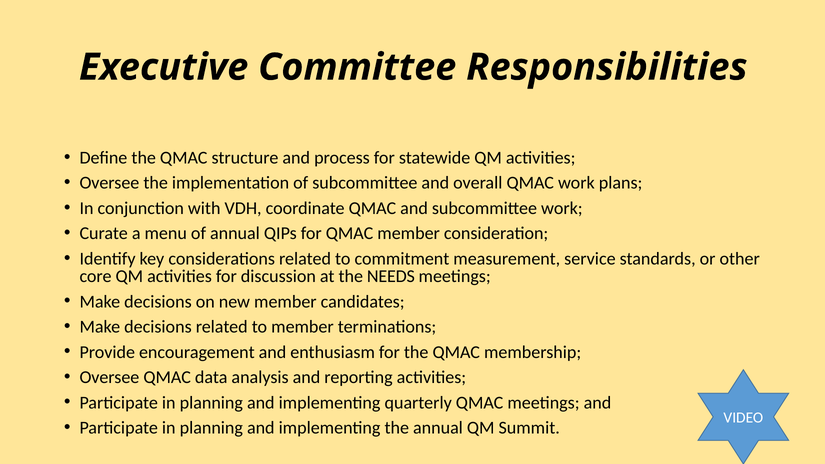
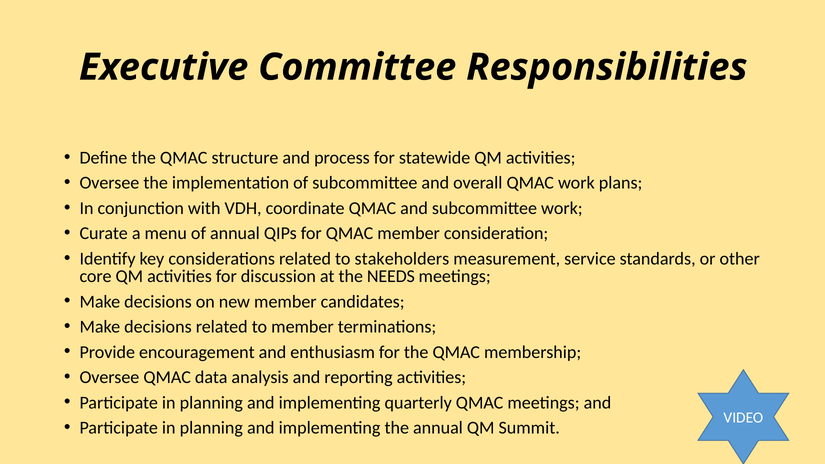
commitment: commitment -> stakeholders (402, 259)
